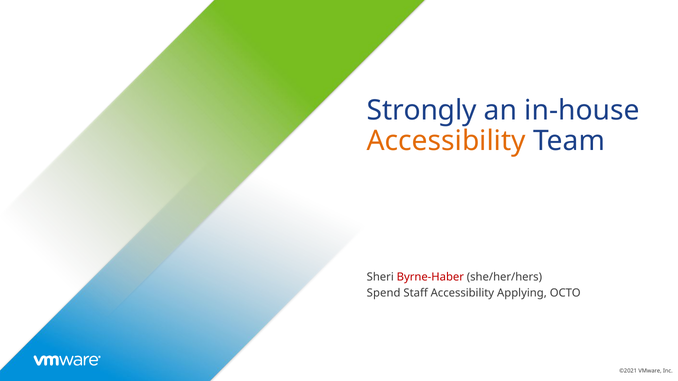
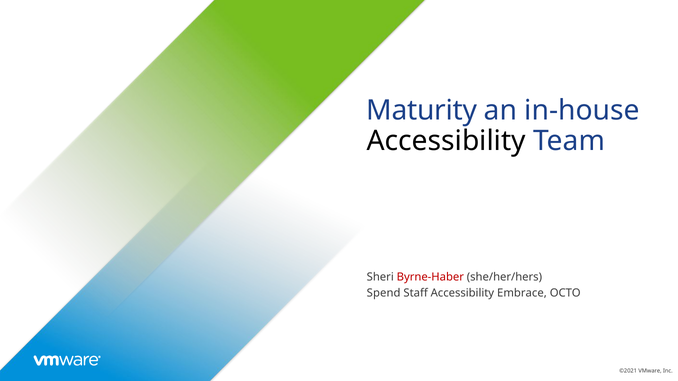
Strongly: Strongly -> Maturity (422, 111)
Accessibility colour: orange -> black (446, 141)
Applying: Applying -> Embrace (522, 293)
